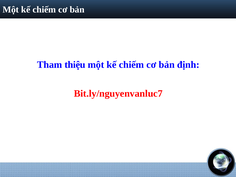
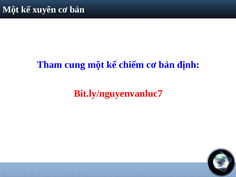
chiếm: chiếm -> xuyên (44, 10)
thiệu: thiệu -> cung (75, 65)
